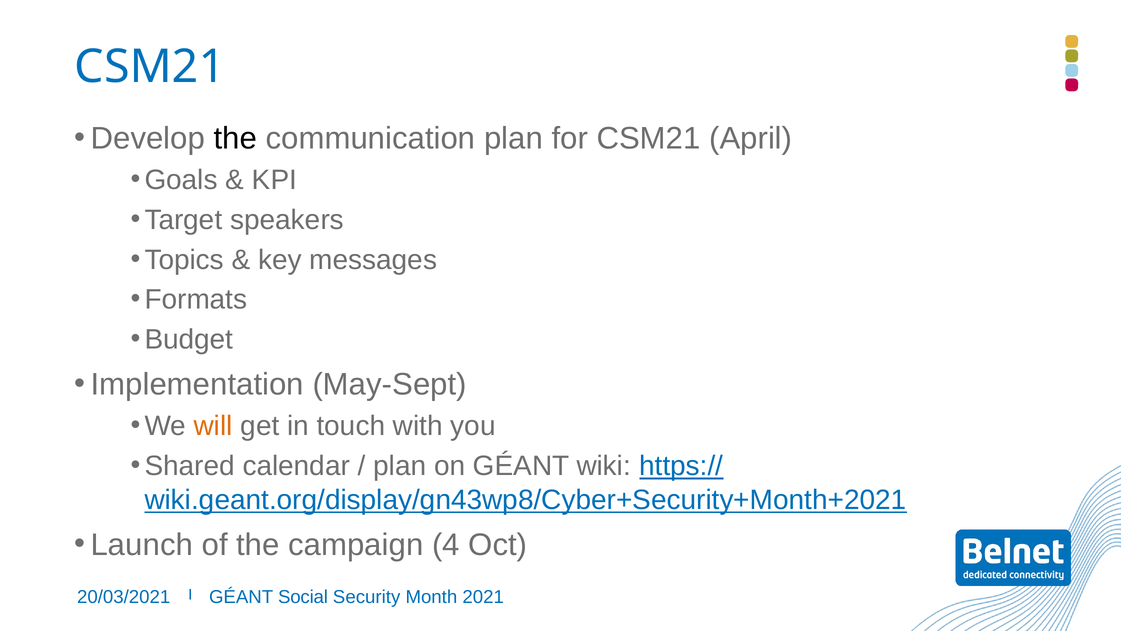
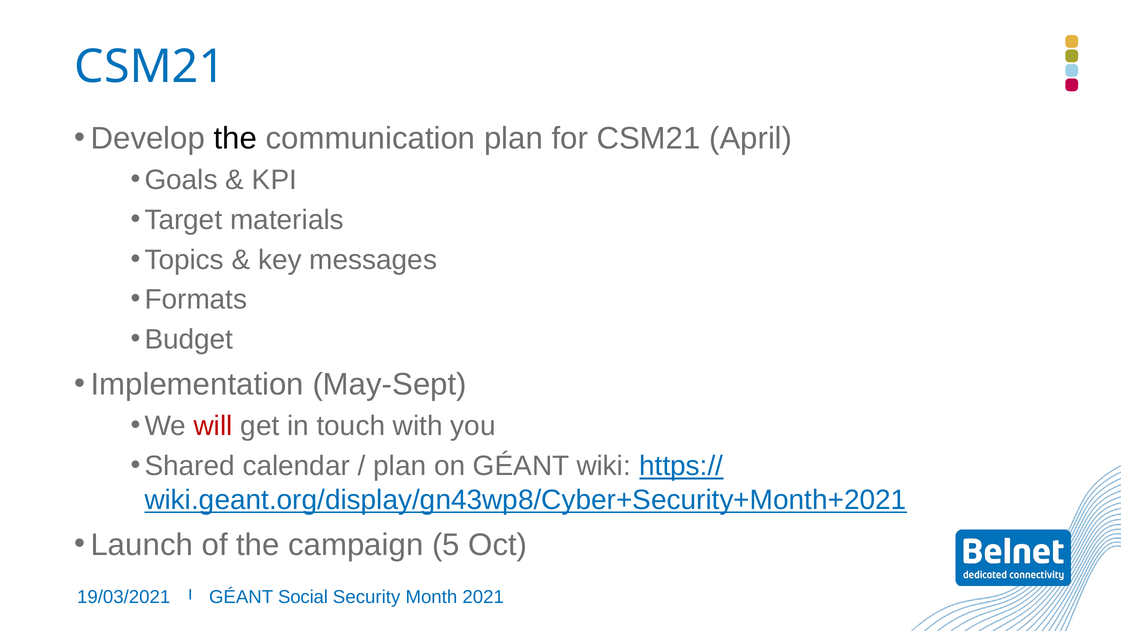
speakers: speakers -> materials (287, 220)
will colour: orange -> red (213, 426)
4: 4 -> 5 (446, 545)
20/03/2021: 20/03/2021 -> 19/03/2021 (124, 597)
